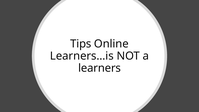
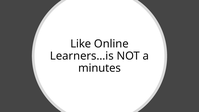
Tips: Tips -> Like (81, 44)
learners: learners -> minutes (100, 68)
